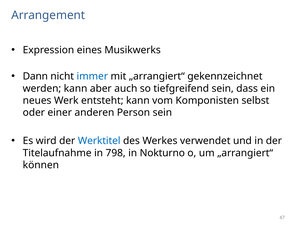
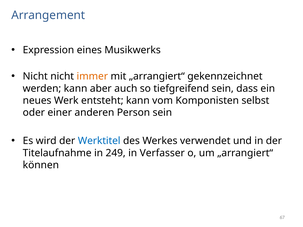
Dann: Dann -> Nicht (35, 76)
immer colour: blue -> orange (92, 76)
798: 798 -> 249 (116, 153)
Nokturno: Nokturno -> Verfasser (162, 153)
